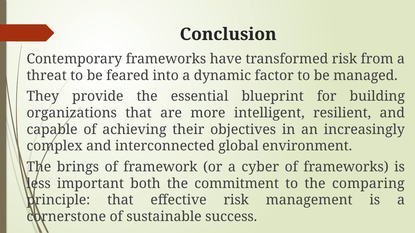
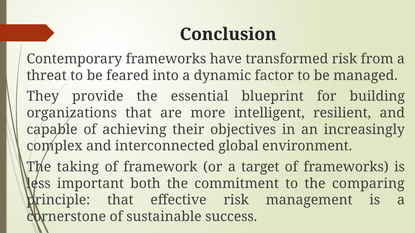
brings: brings -> taking (78, 167)
cyber: cyber -> target (260, 167)
